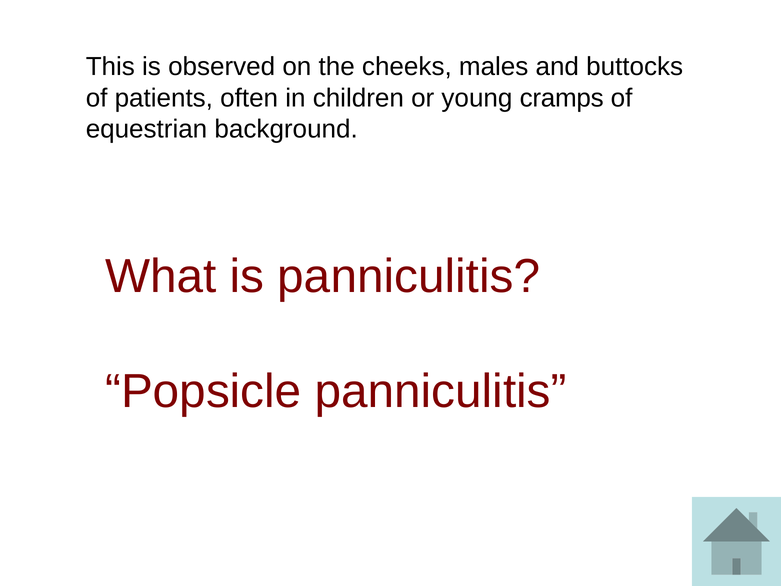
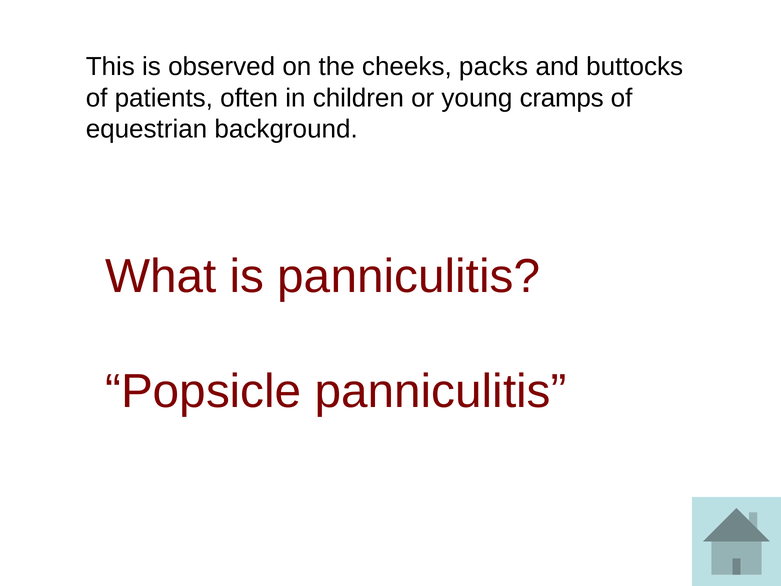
males: males -> packs (493, 67)
